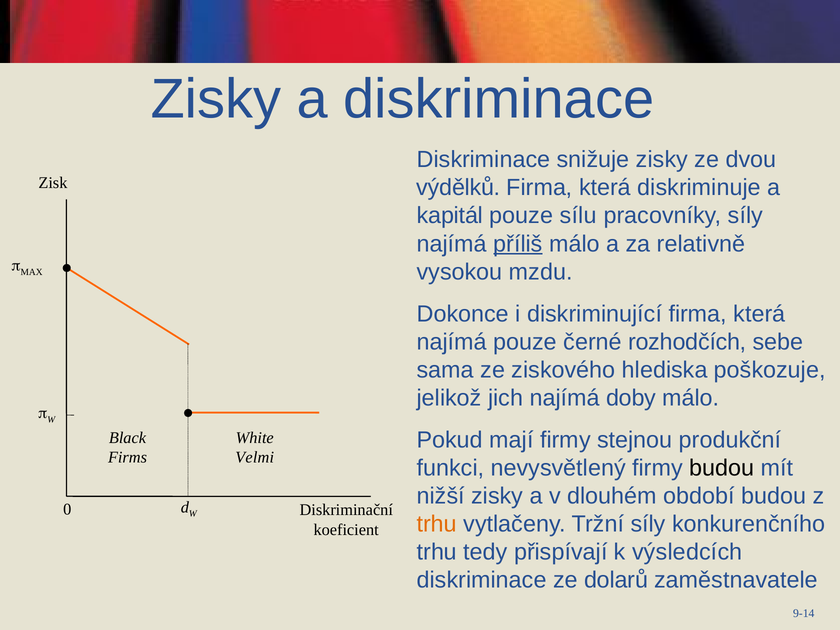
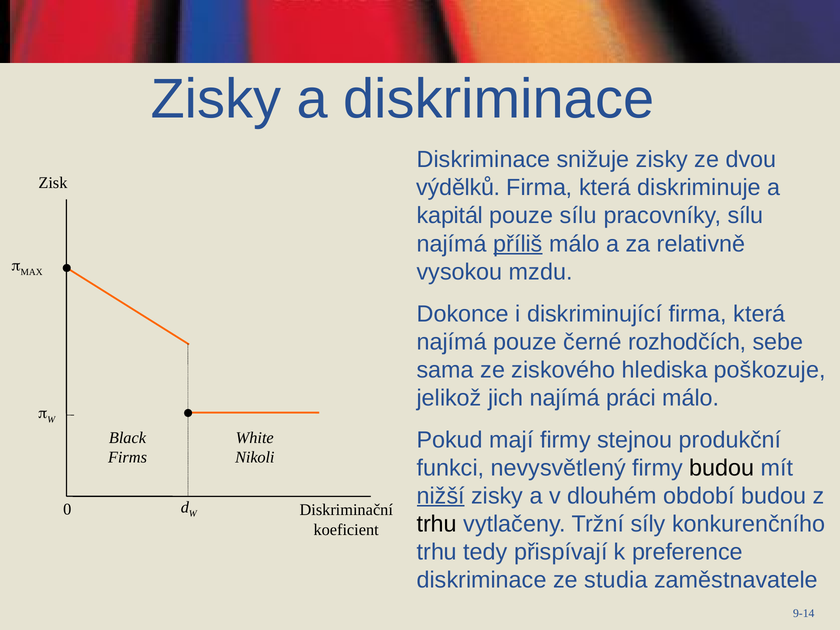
pracovníky síly: síly -> sílu (746, 216)
doby: doby -> práci (631, 398)
Velmi: Velmi -> Nikoli (255, 457)
nižší underline: none -> present (441, 496)
trhu colour: orange -> black (437, 524)
výsledcích: výsledcích -> preference (687, 552)
dolarů: dolarů -> studia (616, 580)
